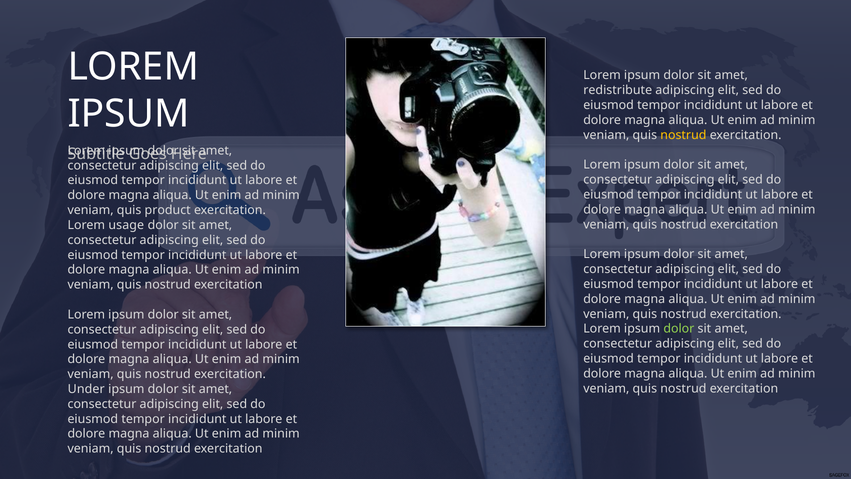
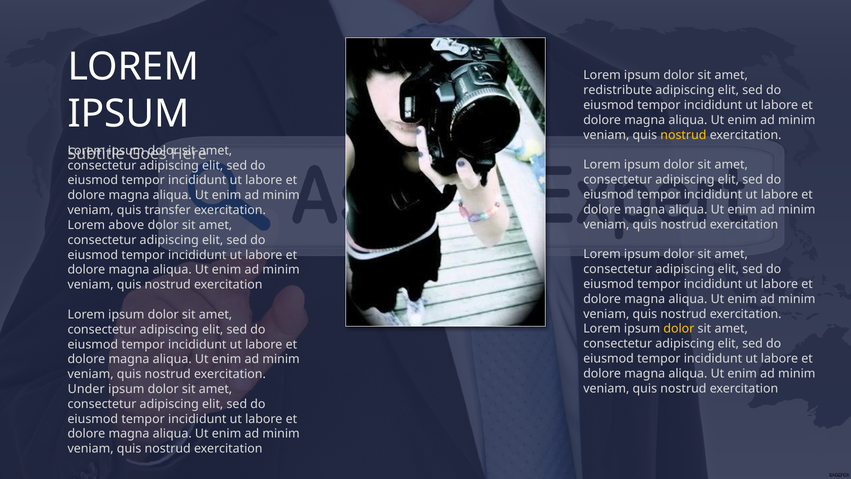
product: product -> transfer (168, 210)
usage: usage -> above (126, 225)
dolor colour: light green -> yellow (679, 329)
